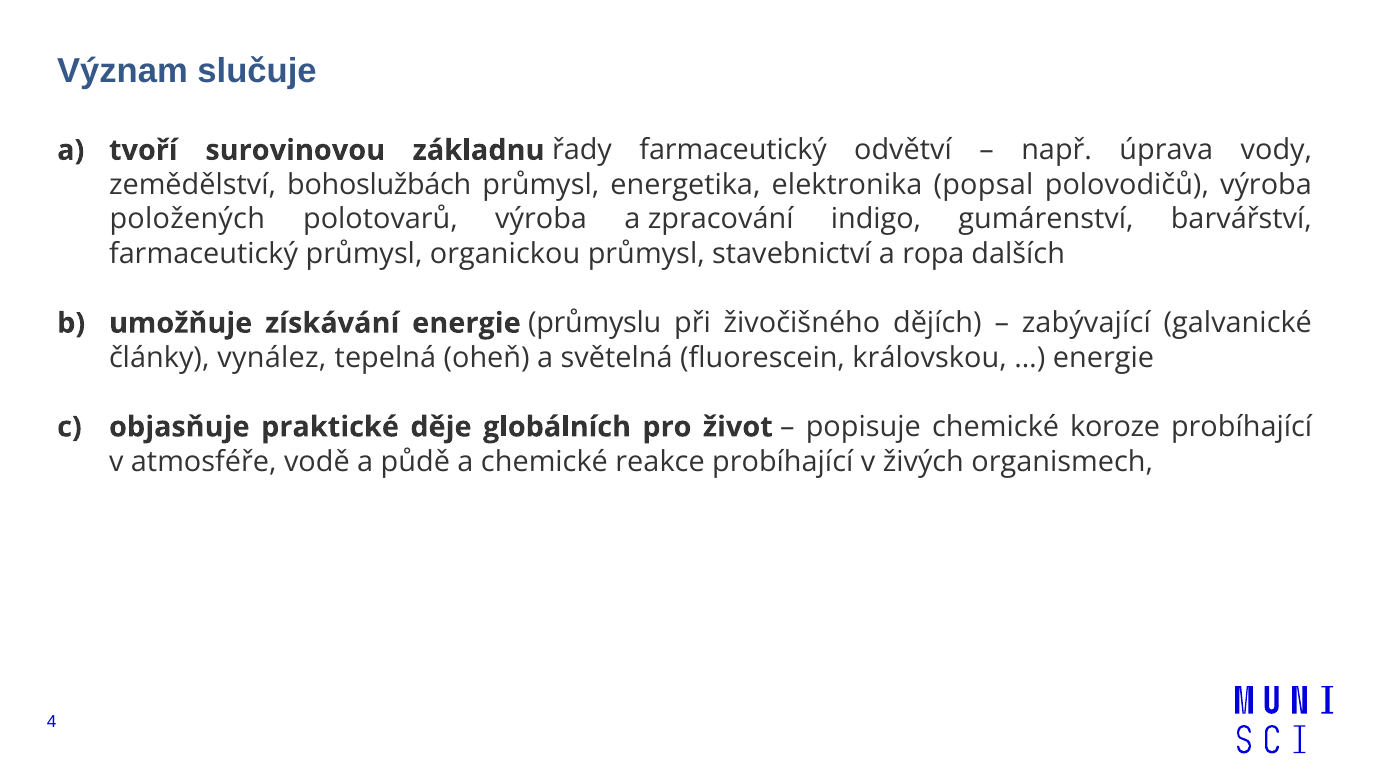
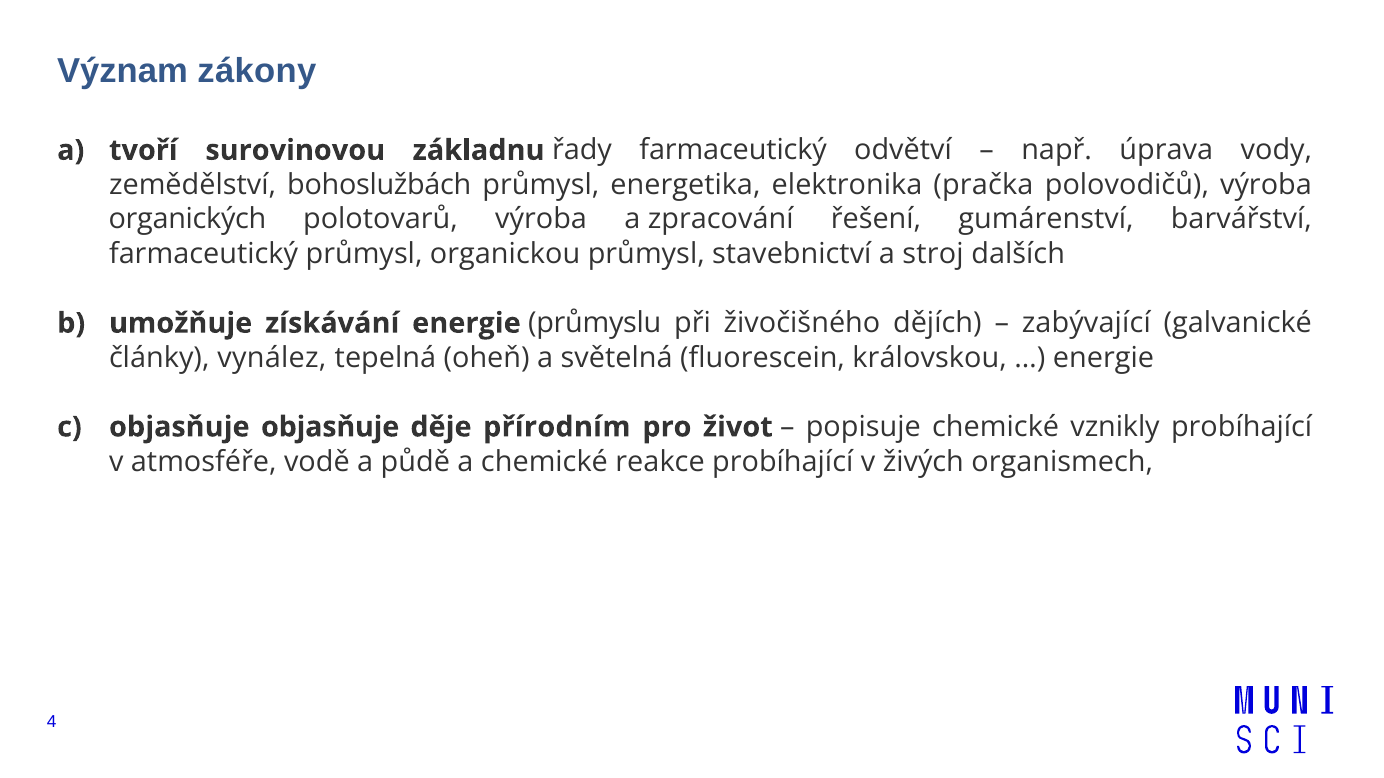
slučuje: slučuje -> zákony (257, 71)
popsal: popsal -> pračka (983, 185)
položených: položených -> organických (188, 220)
indigo: indigo -> řešení (876, 220)
ropa: ropa -> stroj (933, 254)
objasňuje praktické: praktické -> objasňuje (330, 427)
globálních: globálních -> přírodním (557, 427)
koroze: koroze -> vznikly (1115, 427)
